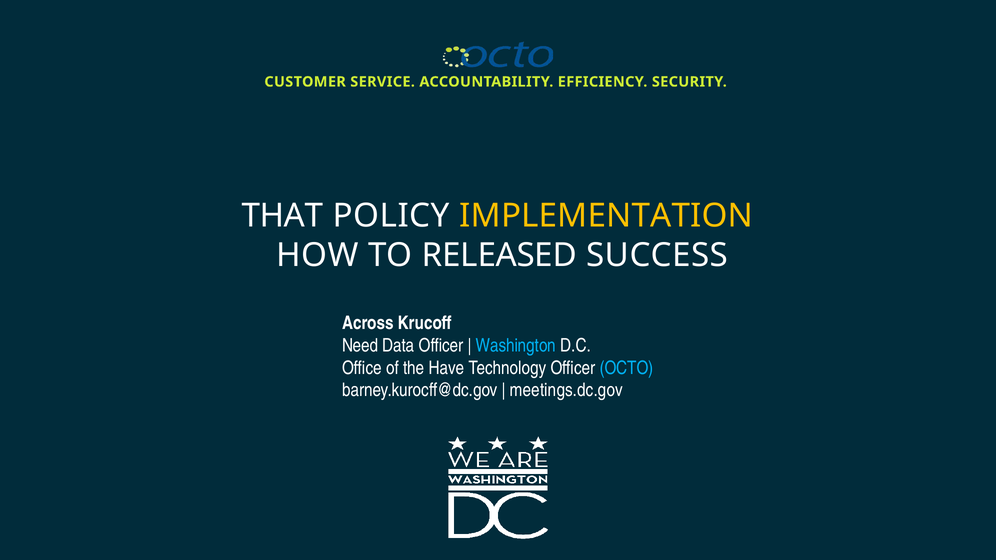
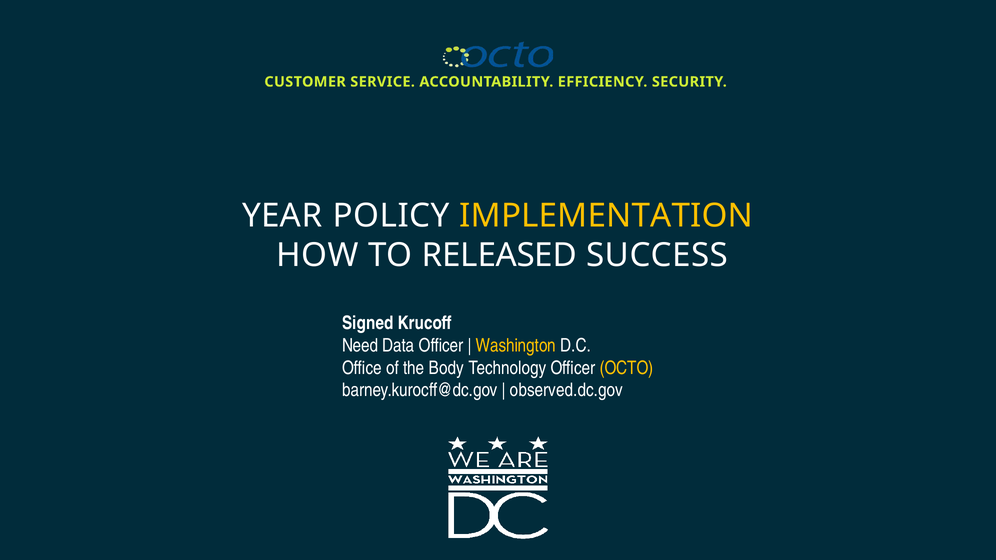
THAT: THAT -> YEAR (282, 216)
Across: Across -> Signed (368, 323)
Washington colour: light blue -> yellow (516, 346)
Have: Have -> Body (446, 368)
OCTO colour: light blue -> yellow (627, 368)
meetings.dc.gov: meetings.dc.gov -> observed.dc.gov (566, 390)
